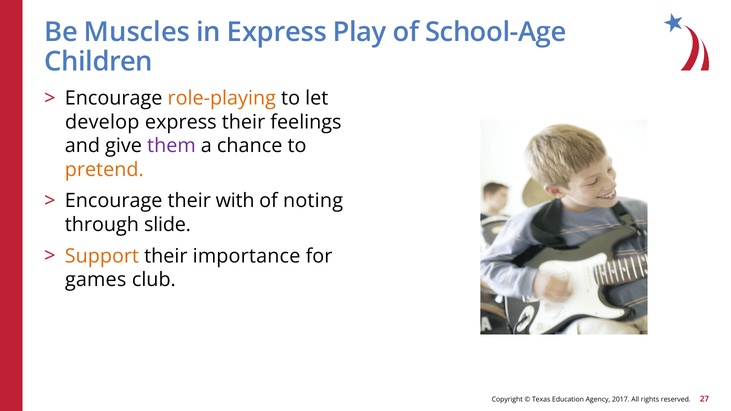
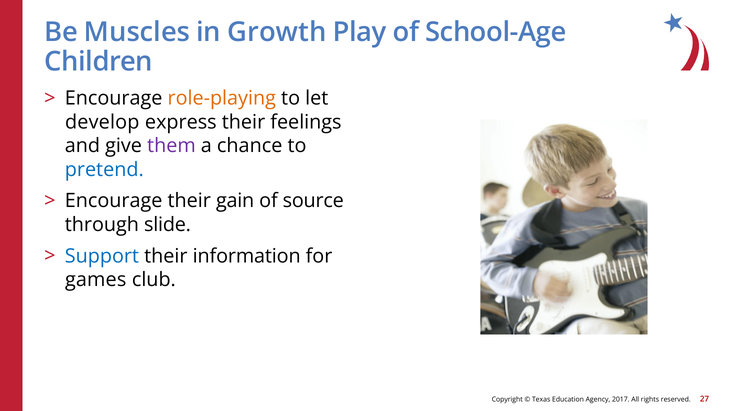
in Express: Express -> Growth (277, 32)
pretend colour: orange -> blue (104, 170)
with: with -> gain (235, 201)
noting: noting -> source (313, 201)
Support colour: orange -> blue (102, 256)
importance: importance -> information (247, 256)
